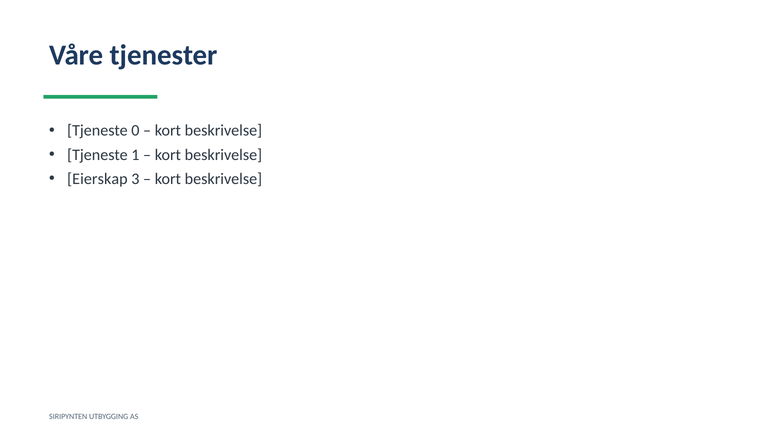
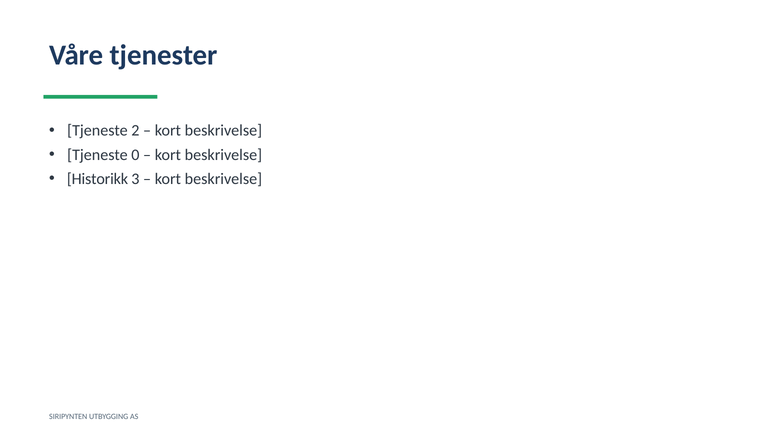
0: 0 -> 2 (135, 131)
1: 1 -> 0 (135, 155)
Eierskap: Eierskap -> Historikk (98, 179)
